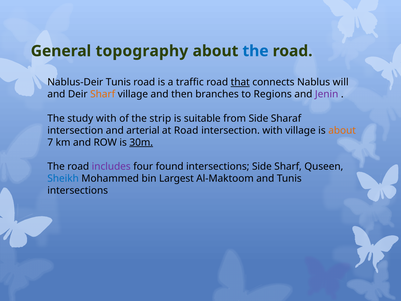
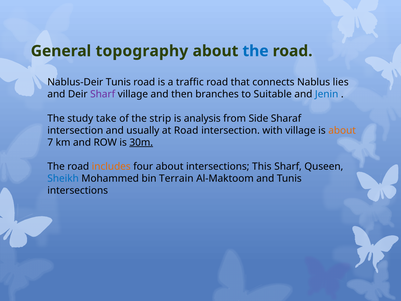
that underline: present -> none (240, 82)
will: will -> lies (341, 82)
Sharf colour: orange -> purple (103, 94)
Regions: Regions -> Suitable (273, 94)
Jenin colour: purple -> blue (327, 94)
study with: with -> take (106, 118)
suitable: suitable -> analysis (202, 118)
arterial: arterial -> usually (143, 130)
includes colour: purple -> orange (111, 166)
four found: found -> about (170, 166)
intersections Side: Side -> This (262, 166)
Largest: Largest -> Terrain (176, 178)
